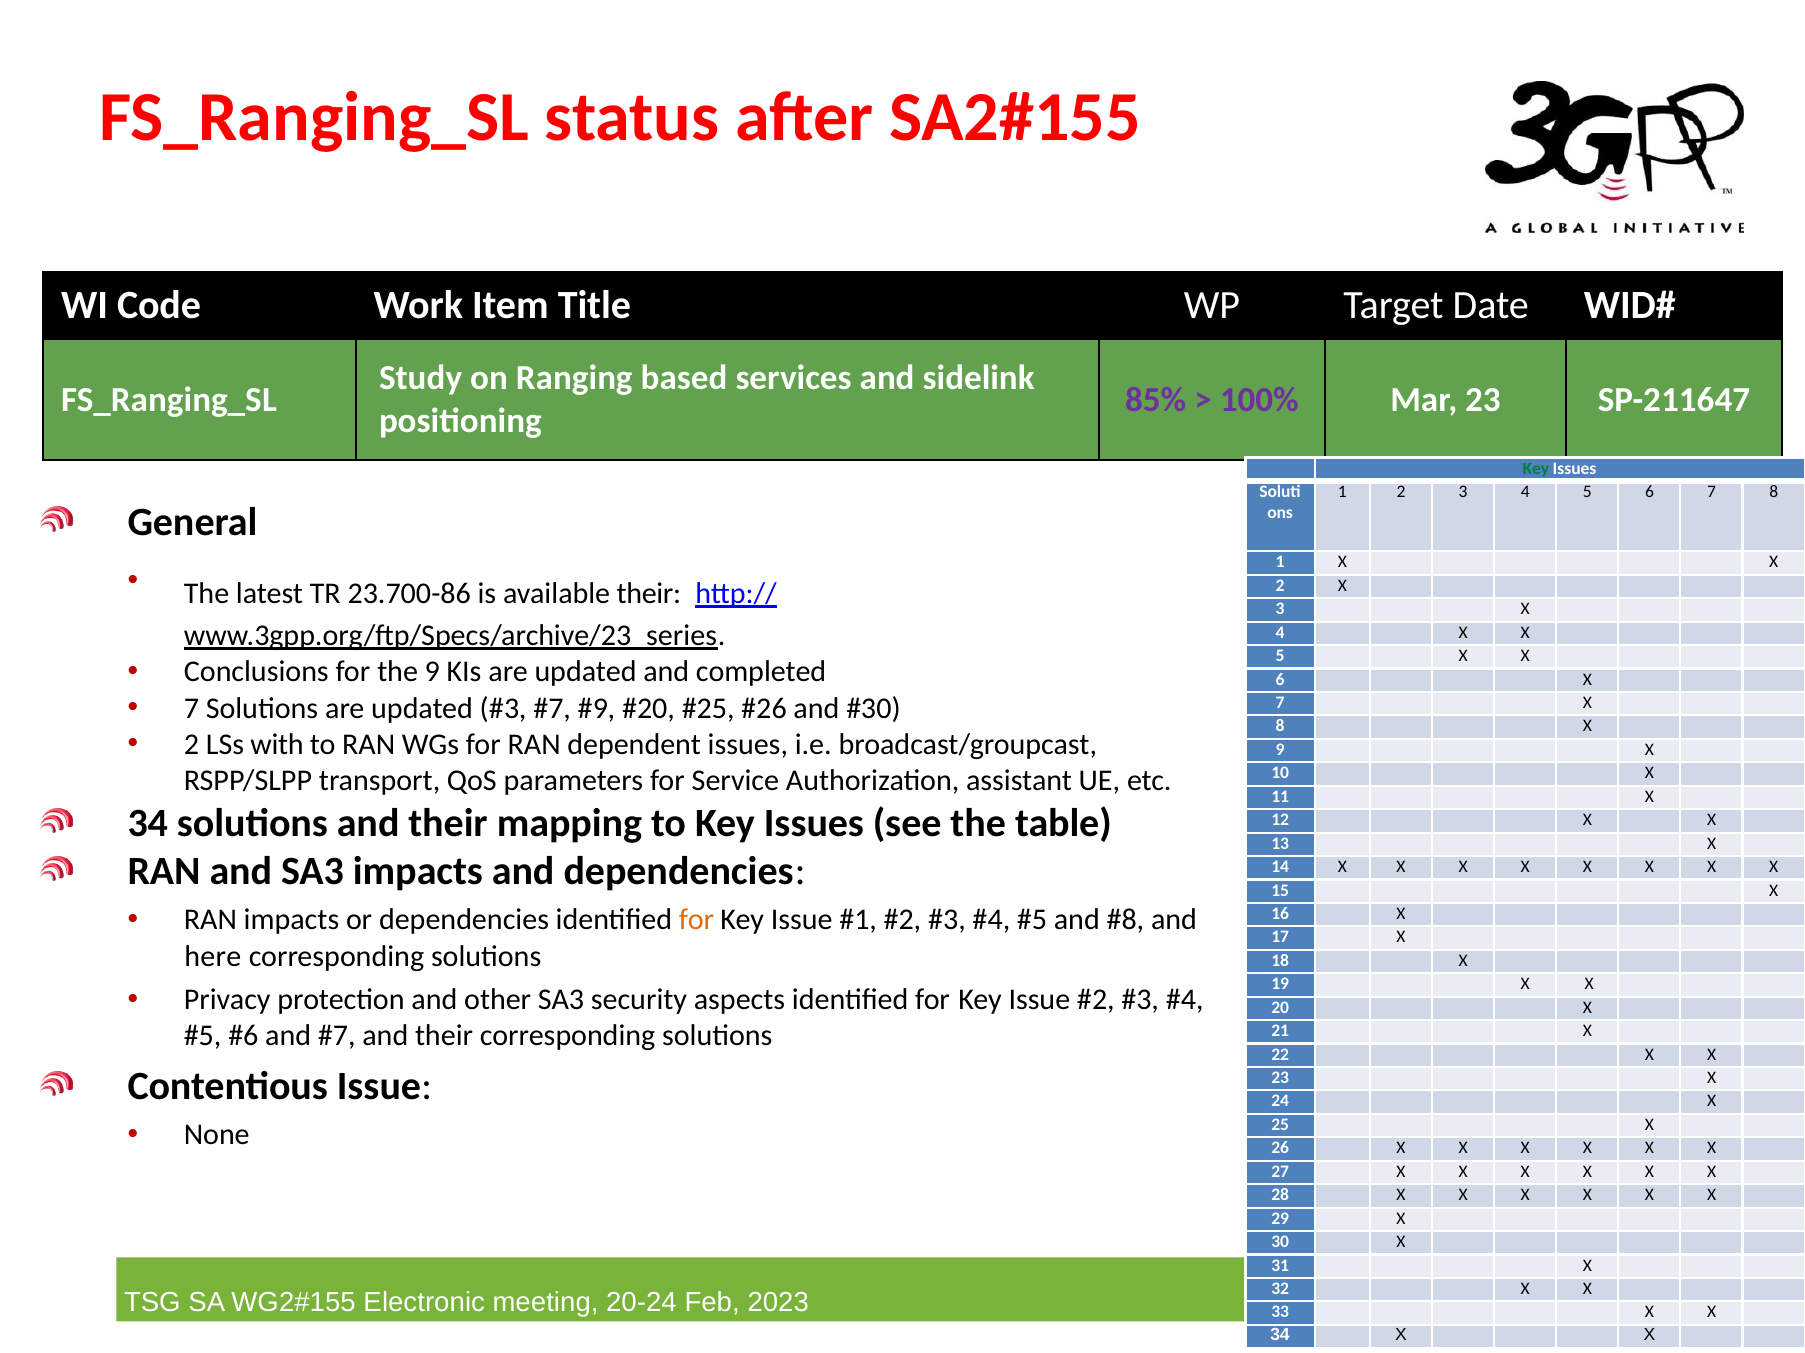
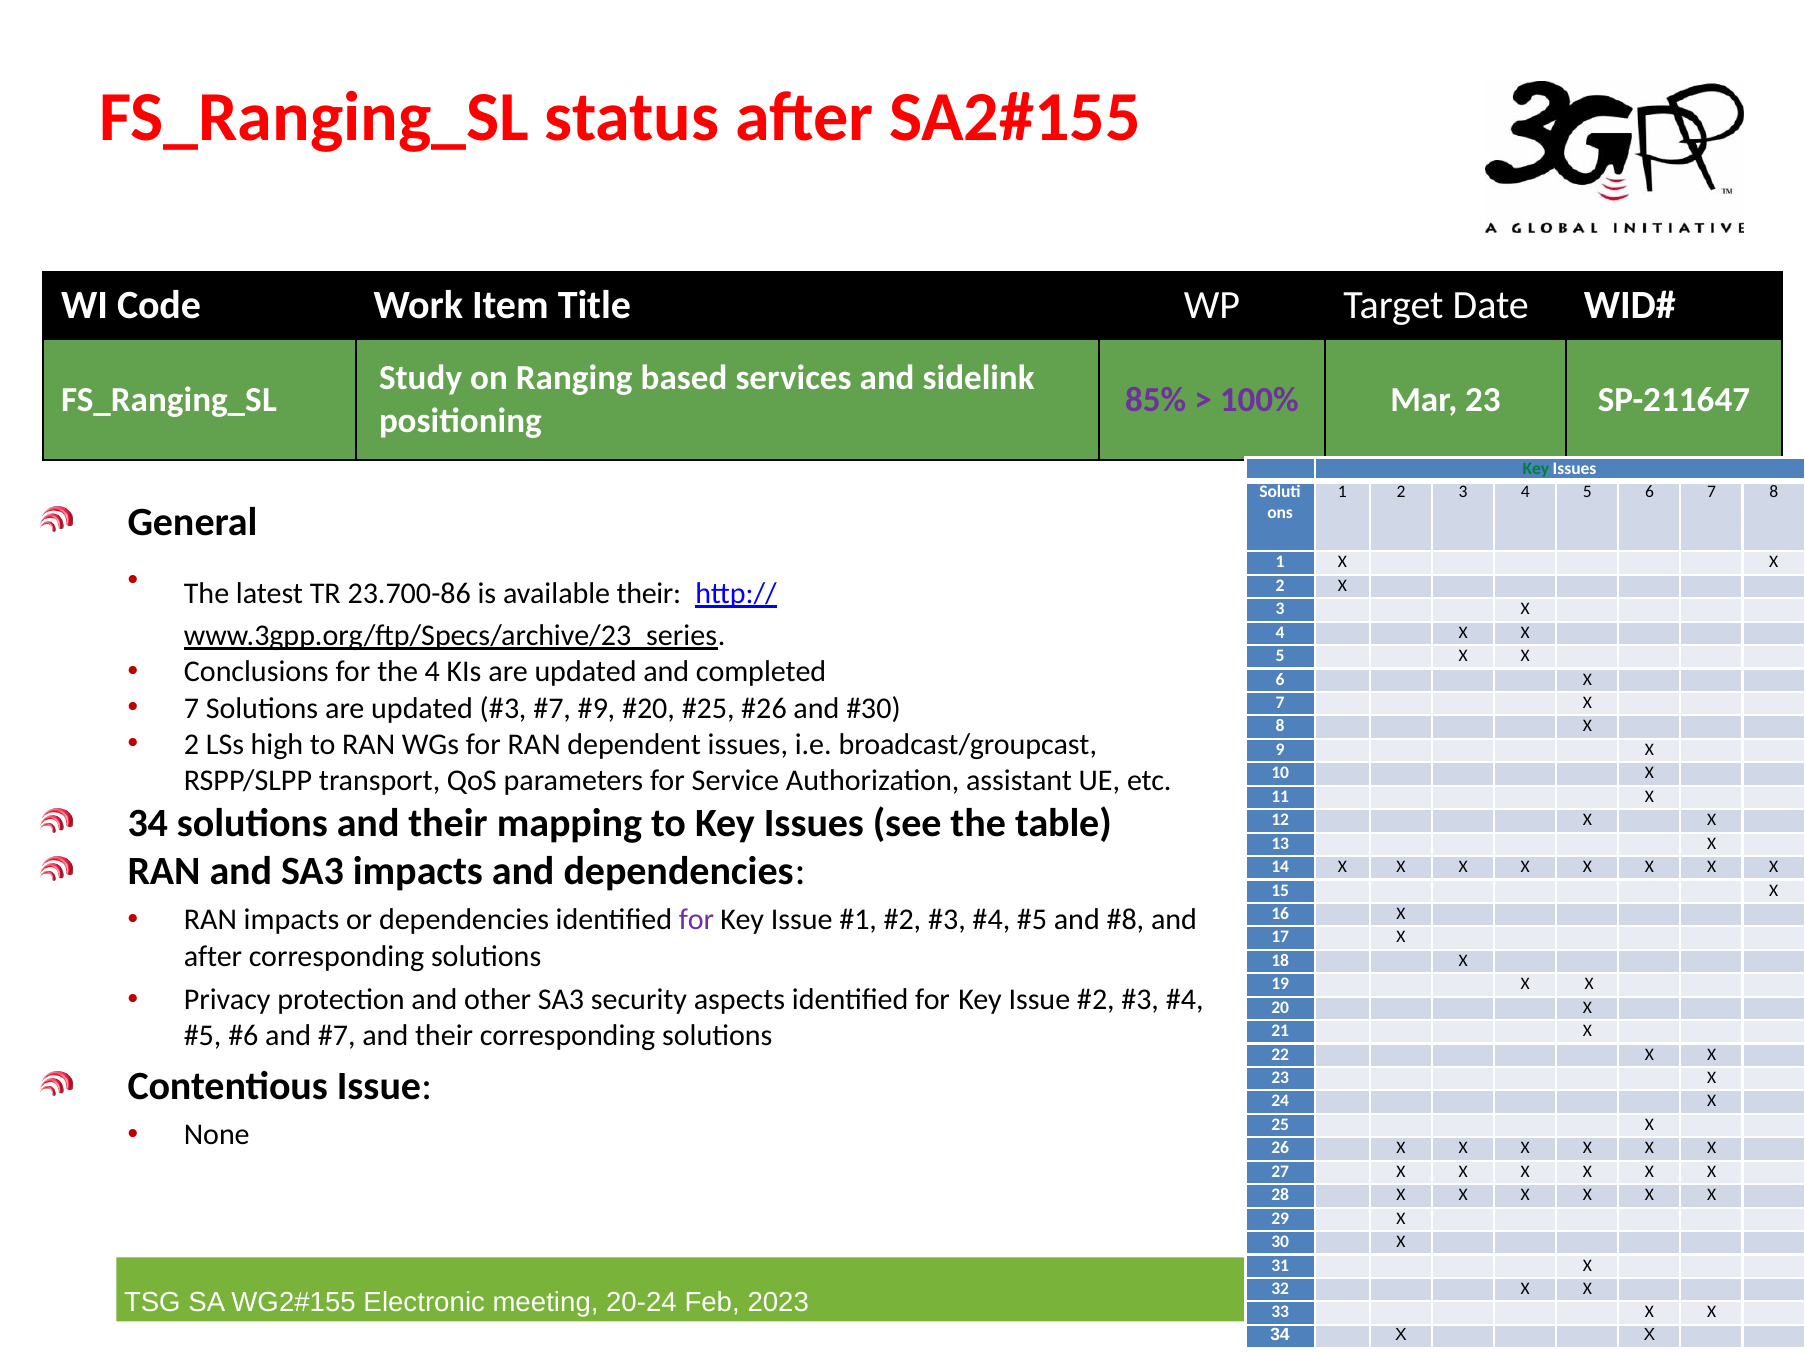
the 9: 9 -> 4 (432, 672)
with: with -> high (277, 745)
for colour: orange -> purple (696, 921)
here: here -> after (213, 957)
